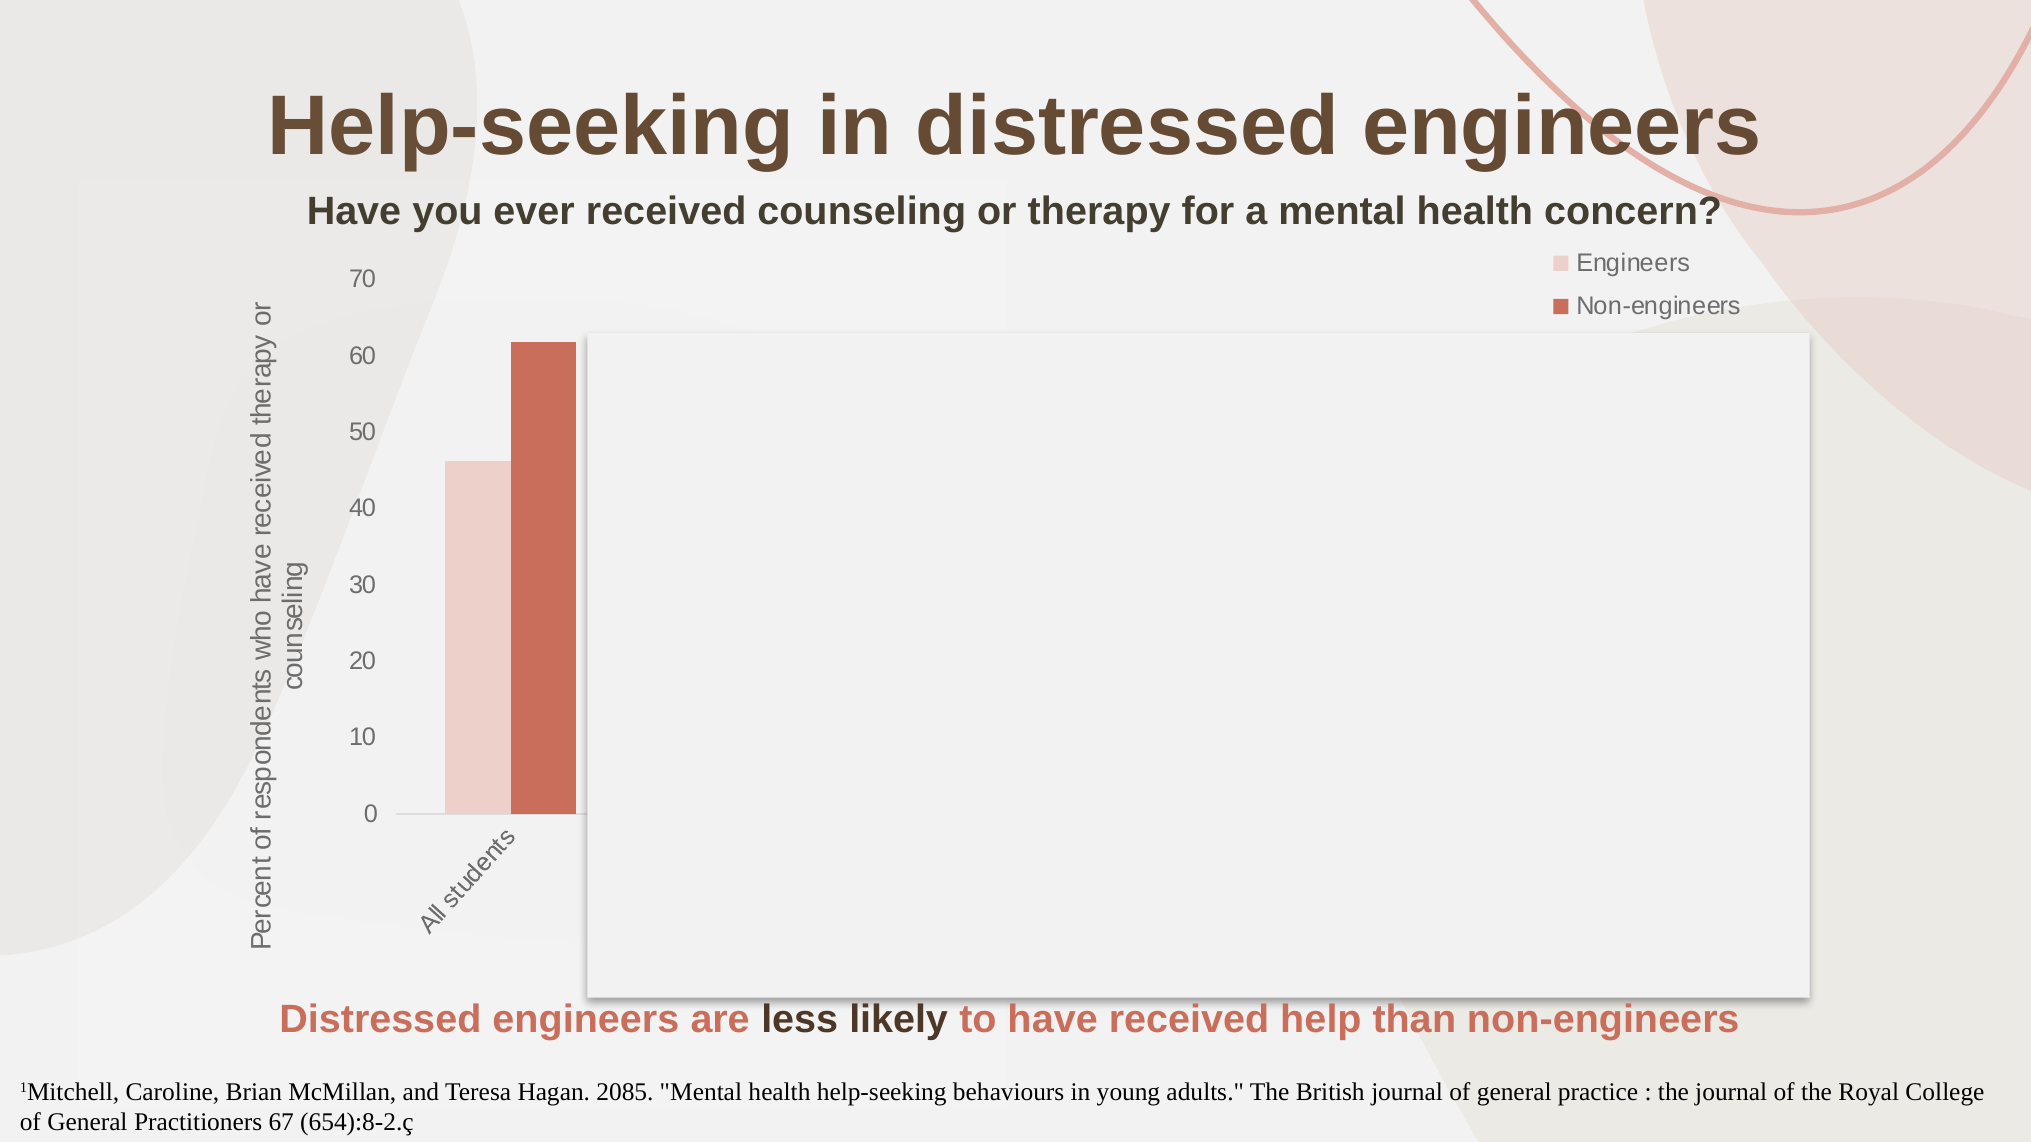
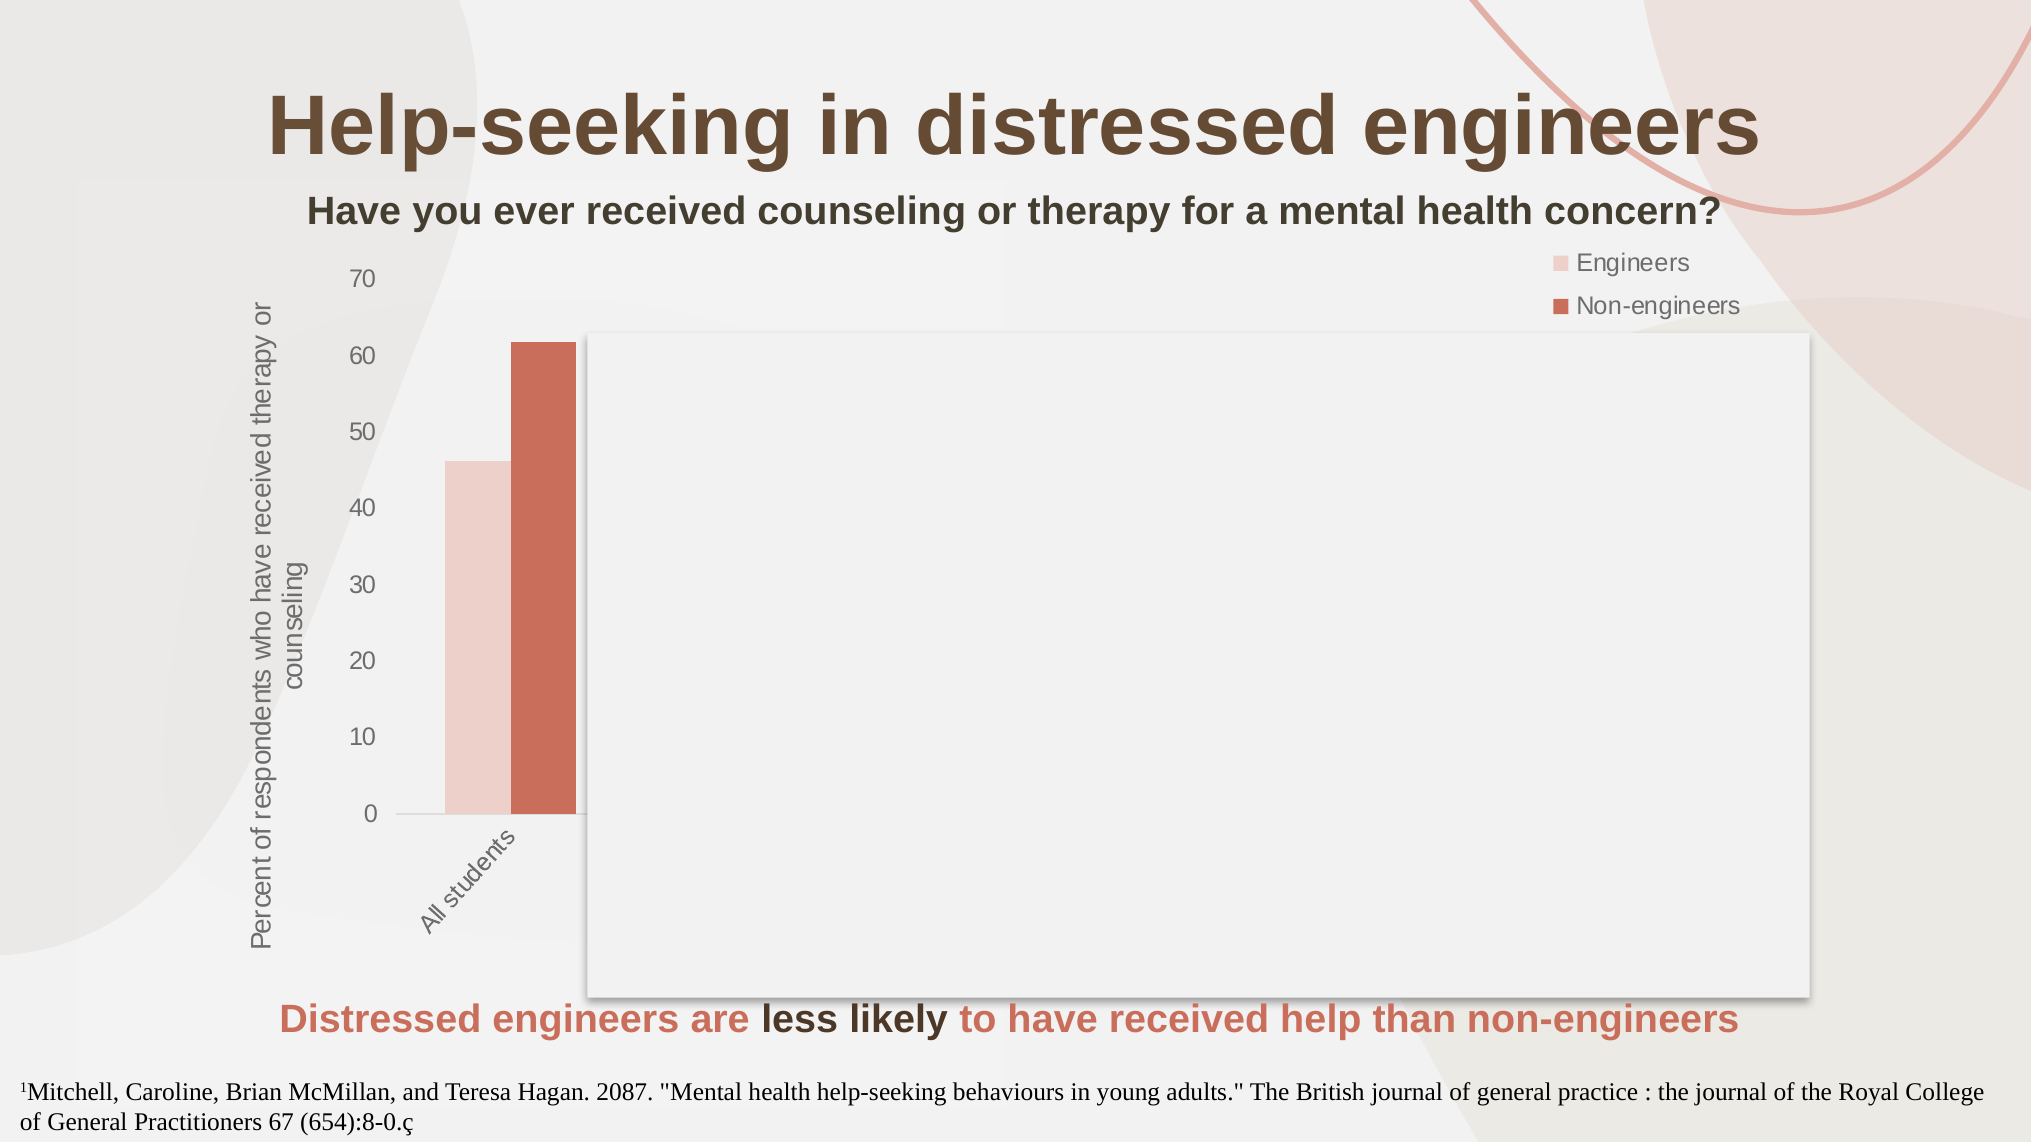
2085: 2085 -> 2087 (625, 1092)
654):8-2.ç: 654):8-2.ç -> 654):8-0.ç (357, 1123)
